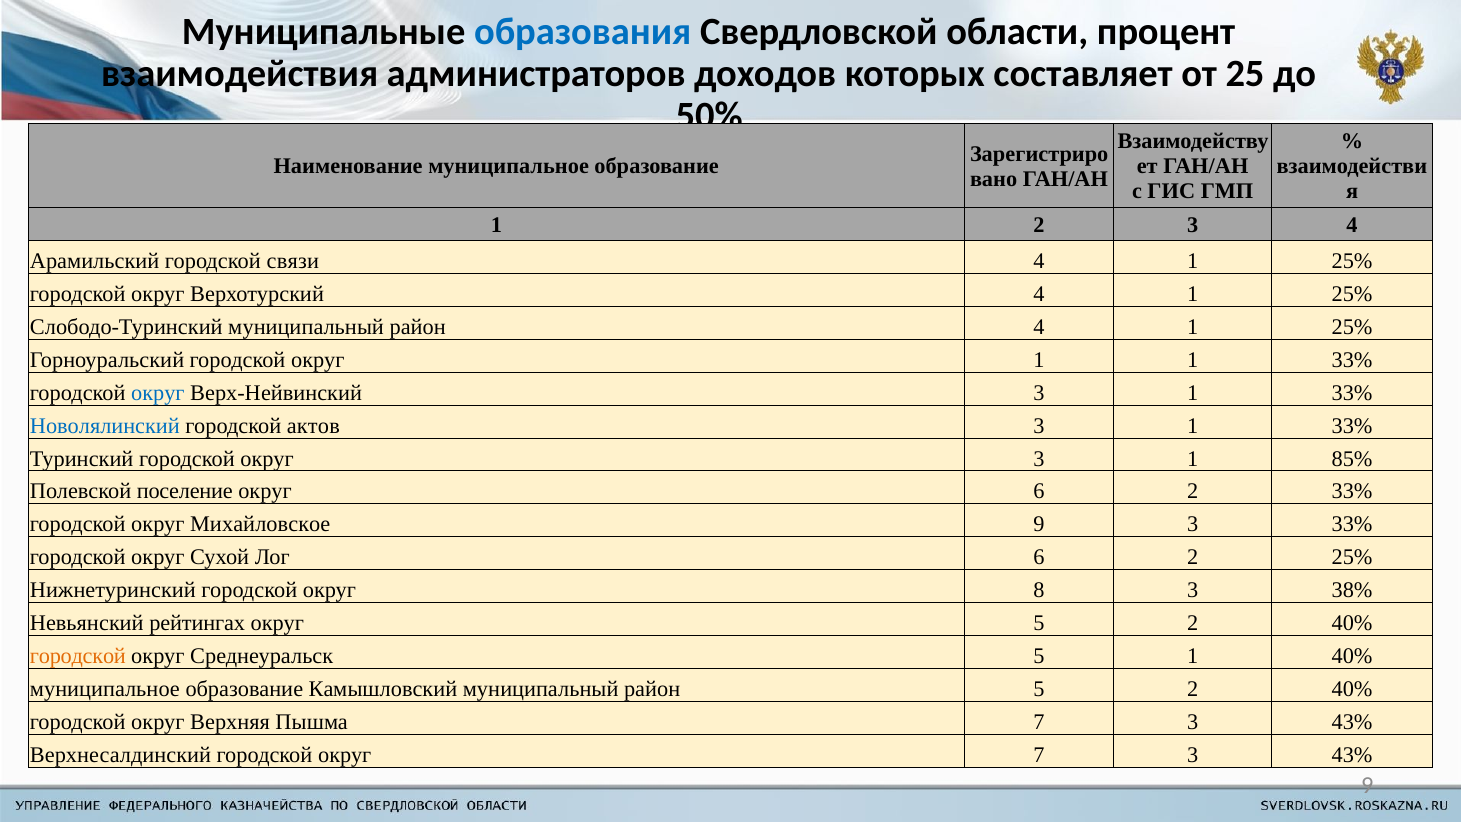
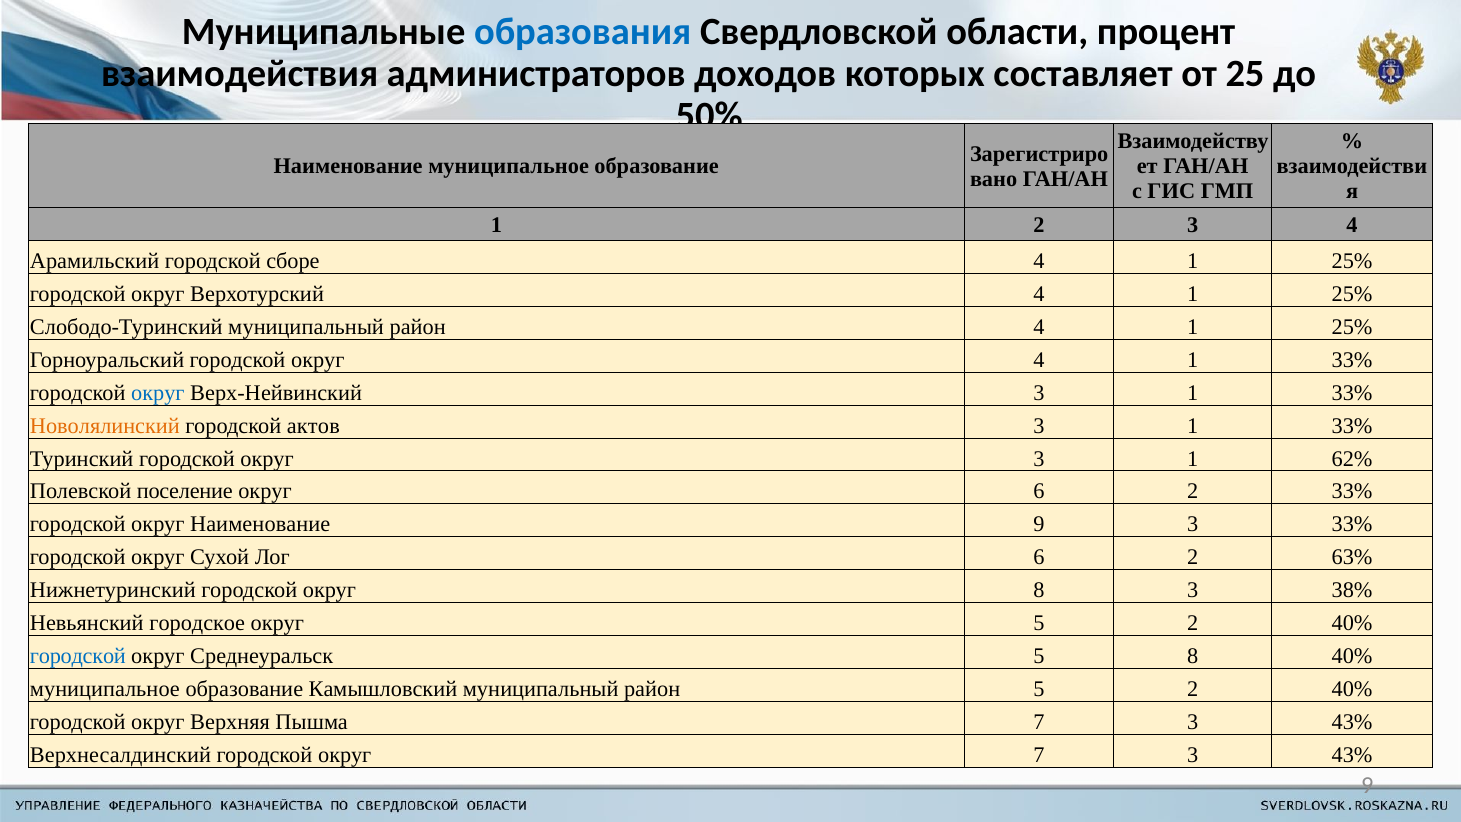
связи: связи -> сборе (293, 261)
округ 1: 1 -> 4 (1039, 360)
Новолялинский colour: blue -> orange (105, 426)
85%: 85% -> 62% (1352, 459)
округ Михайловское: Михайловское -> Наименование (260, 524)
2 25%: 25% -> 63% (1352, 557)
рейтингах: рейтингах -> городское (197, 623)
городской colour: orange -> blue (78, 656)
5 1: 1 -> 8 (1193, 656)
